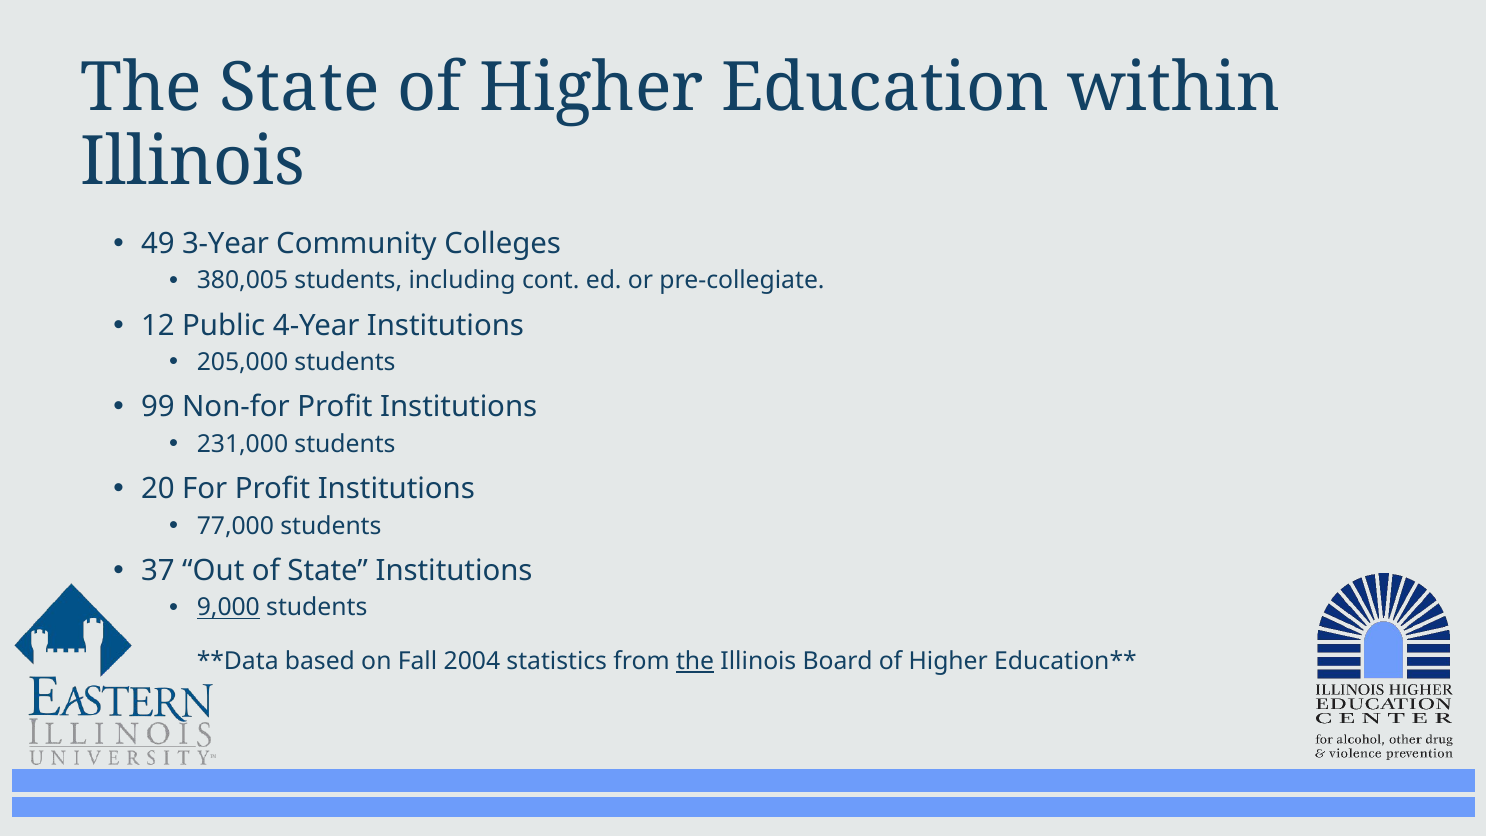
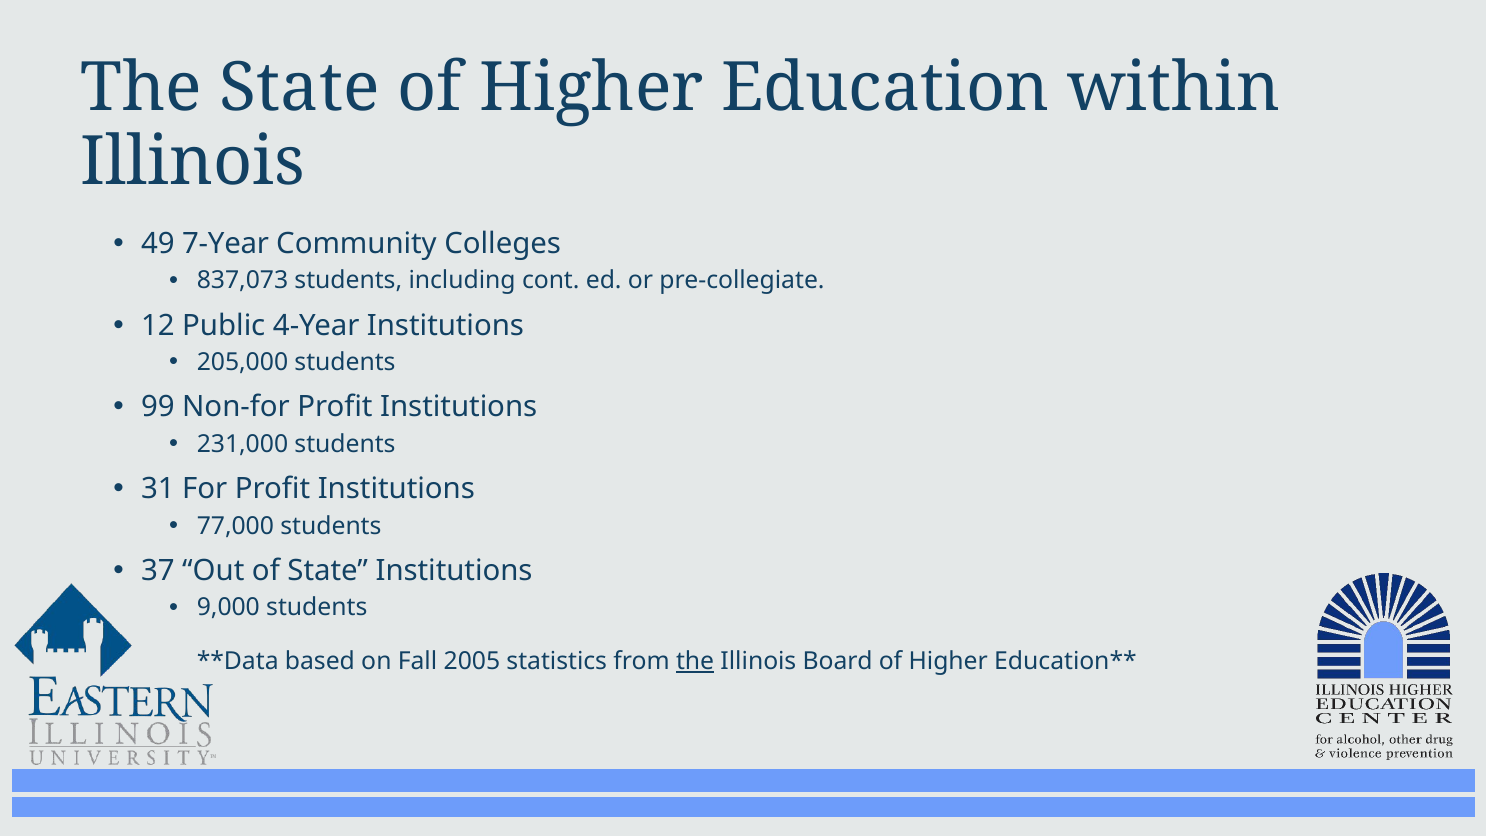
3-Year: 3-Year -> 7-Year (226, 244)
380,005: 380,005 -> 837,073 (243, 281)
20: 20 -> 31 (158, 489)
9,000 underline: present -> none (228, 608)
2004: 2004 -> 2005 (472, 661)
